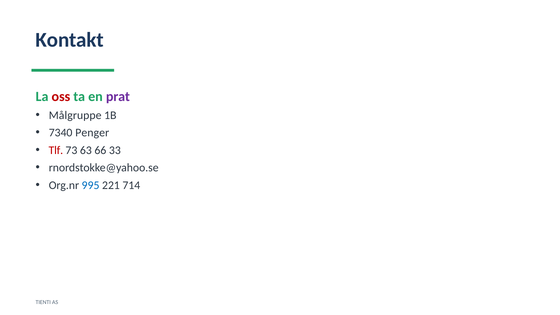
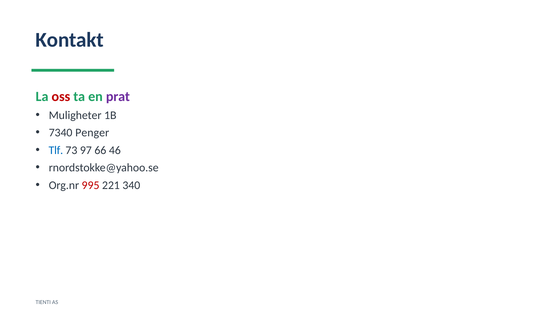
Målgruppe: Målgruppe -> Muligheter (75, 115)
Tlf colour: red -> blue (56, 150)
63: 63 -> 97 (86, 150)
33: 33 -> 46 (115, 150)
995 colour: blue -> red (91, 185)
714: 714 -> 340 (131, 185)
